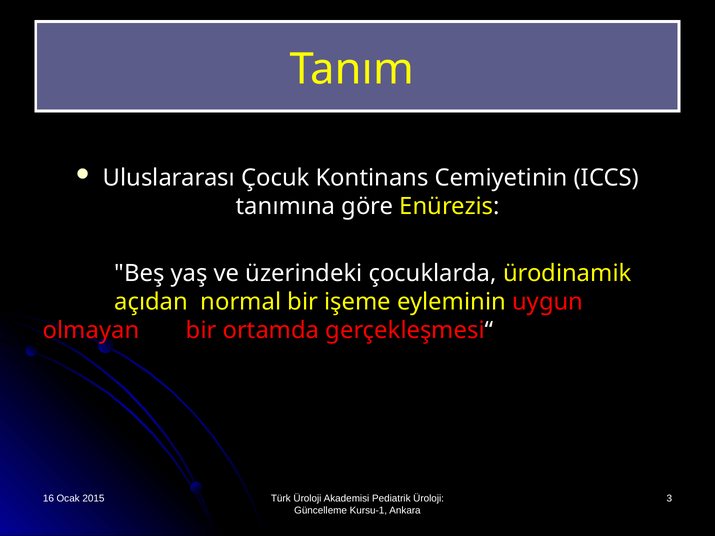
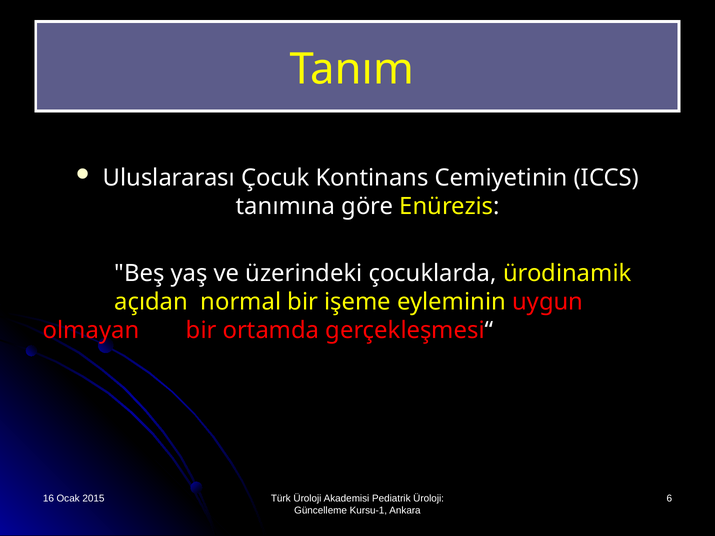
3: 3 -> 6 (669, 499)
